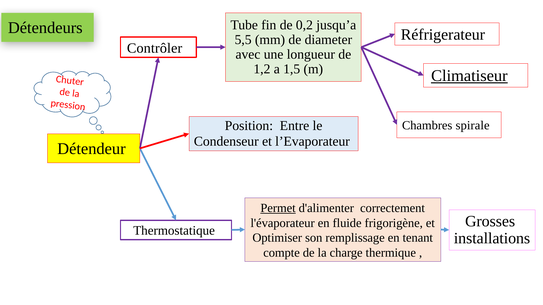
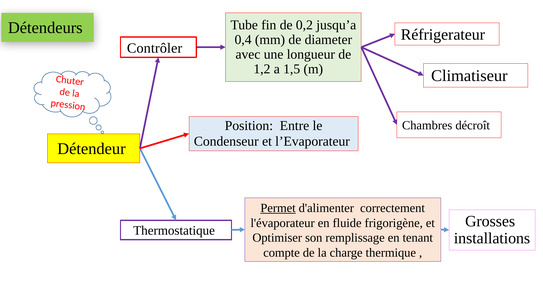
5,5: 5,5 -> 0,4 (243, 40)
Climatiseur underline: present -> none (469, 76)
spirale: spirale -> décroît (473, 125)
